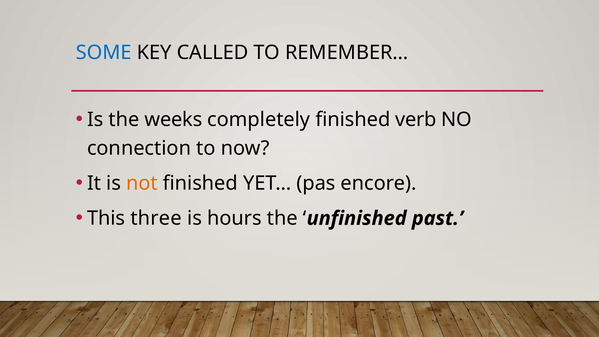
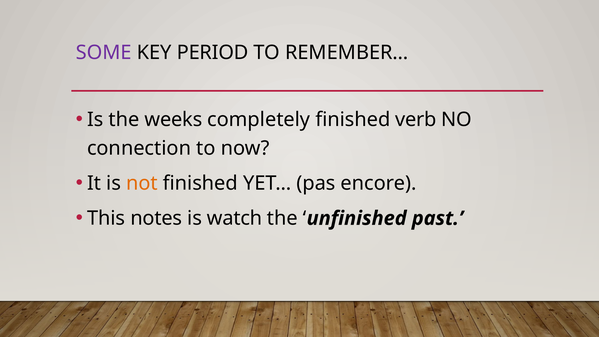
SOME colour: blue -> purple (104, 52)
CALLED: CALLED -> PERIOD (213, 52)
three: three -> notes (156, 218)
hours: hours -> watch (235, 218)
